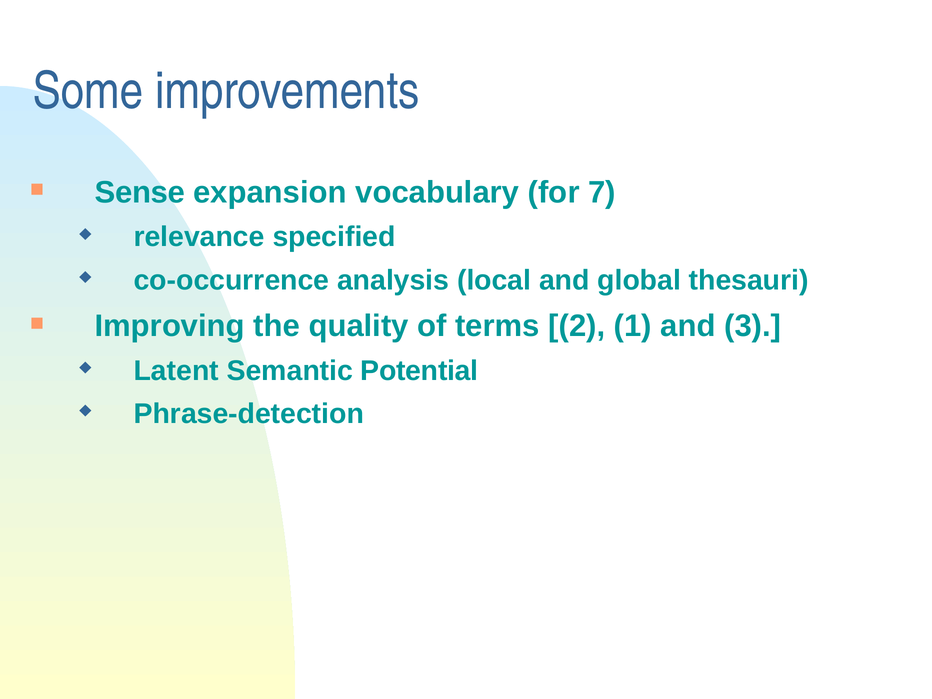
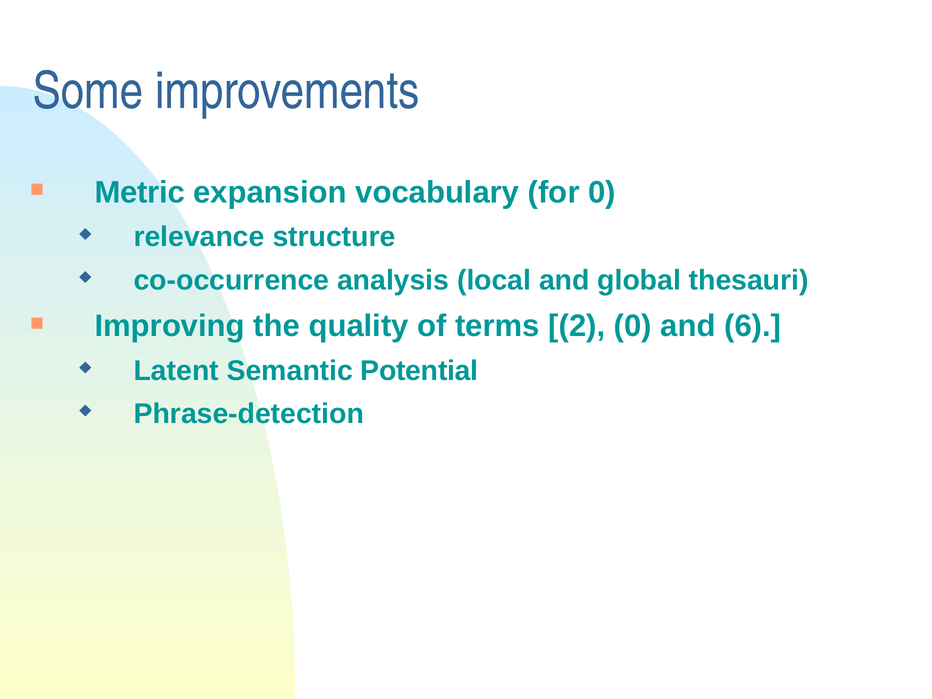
Sense: Sense -> Metric (140, 192)
for 7: 7 -> 0 (602, 192)
specified: specified -> structure (334, 237)
2 1: 1 -> 0 (633, 326)
3: 3 -> 6 (753, 326)
